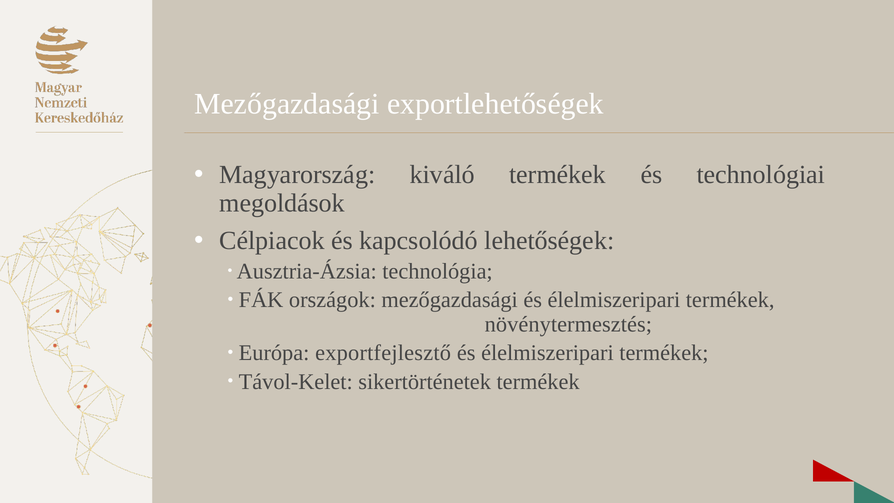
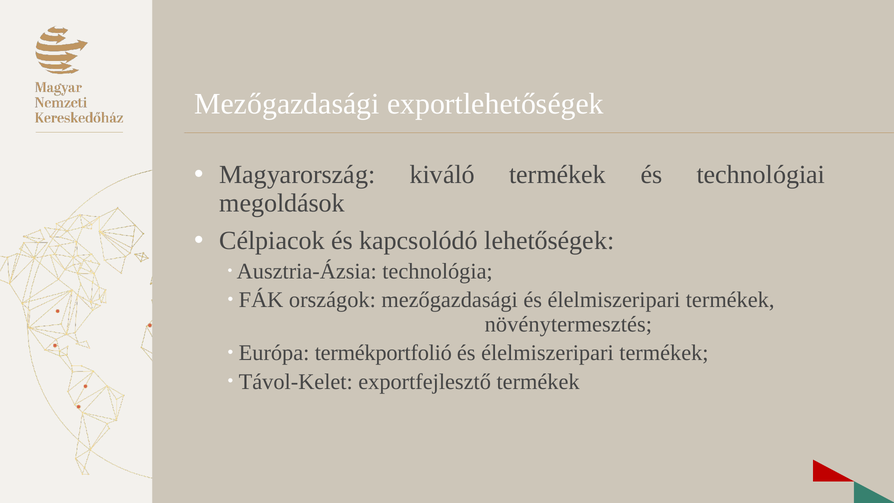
exportfejlesztő: exportfejlesztő -> termékportfolió (383, 353)
sikertörténetek: sikertörténetek -> exportfejlesztő (425, 382)
